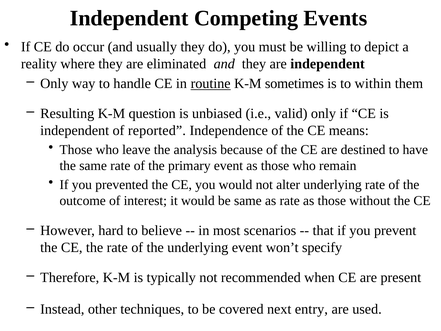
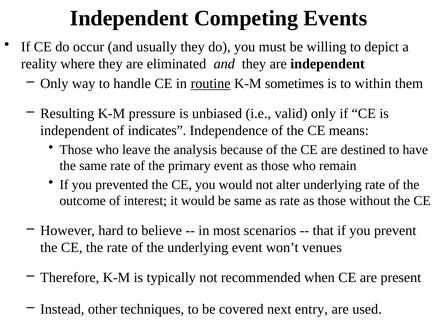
question: question -> pressure (152, 113)
reported: reported -> indicates (157, 130)
specify: specify -> venues (322, 247)
